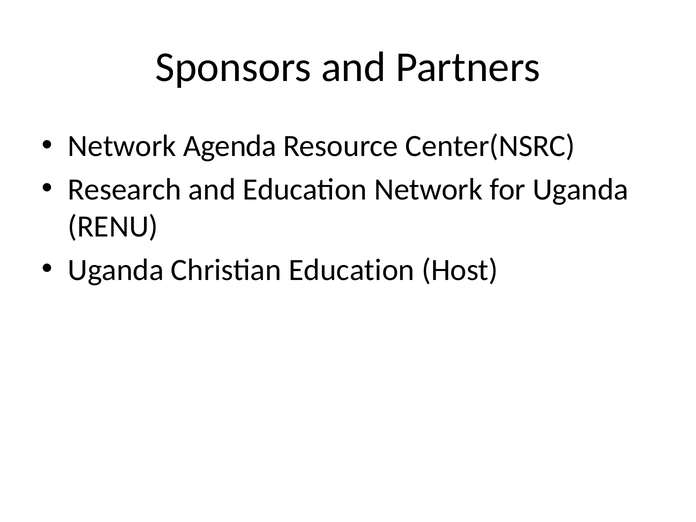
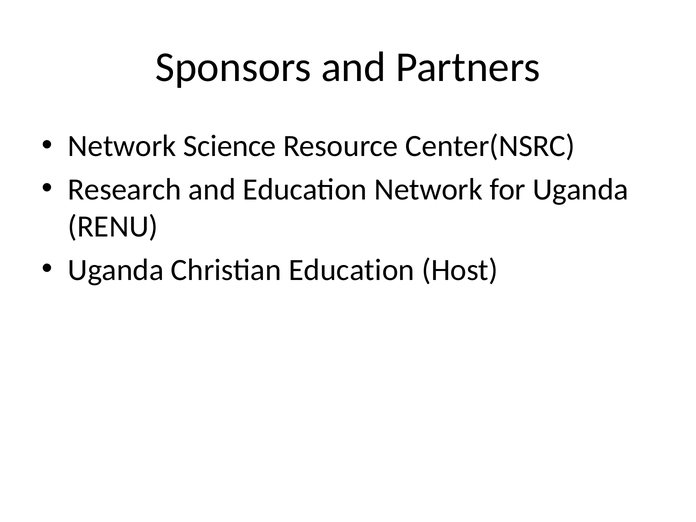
Agenda: Agenda -> Science (230, 146)
